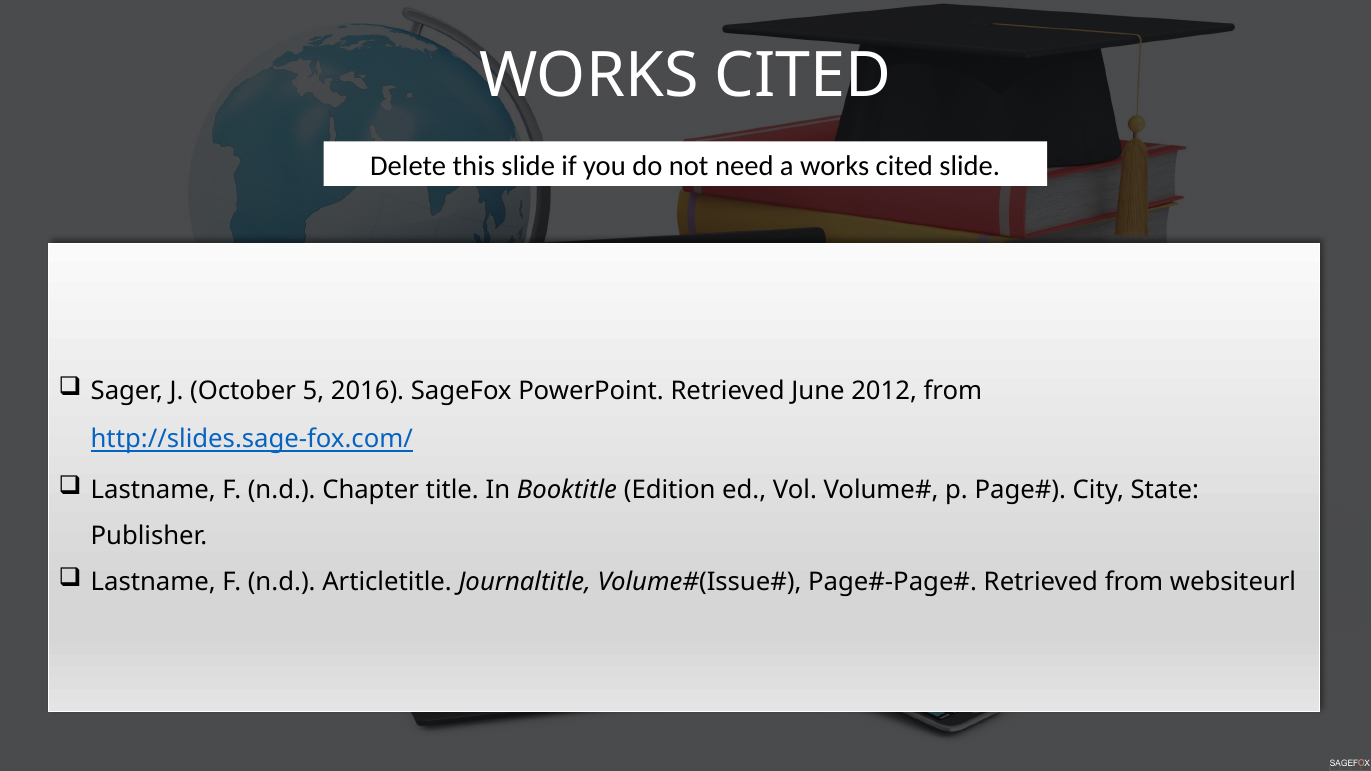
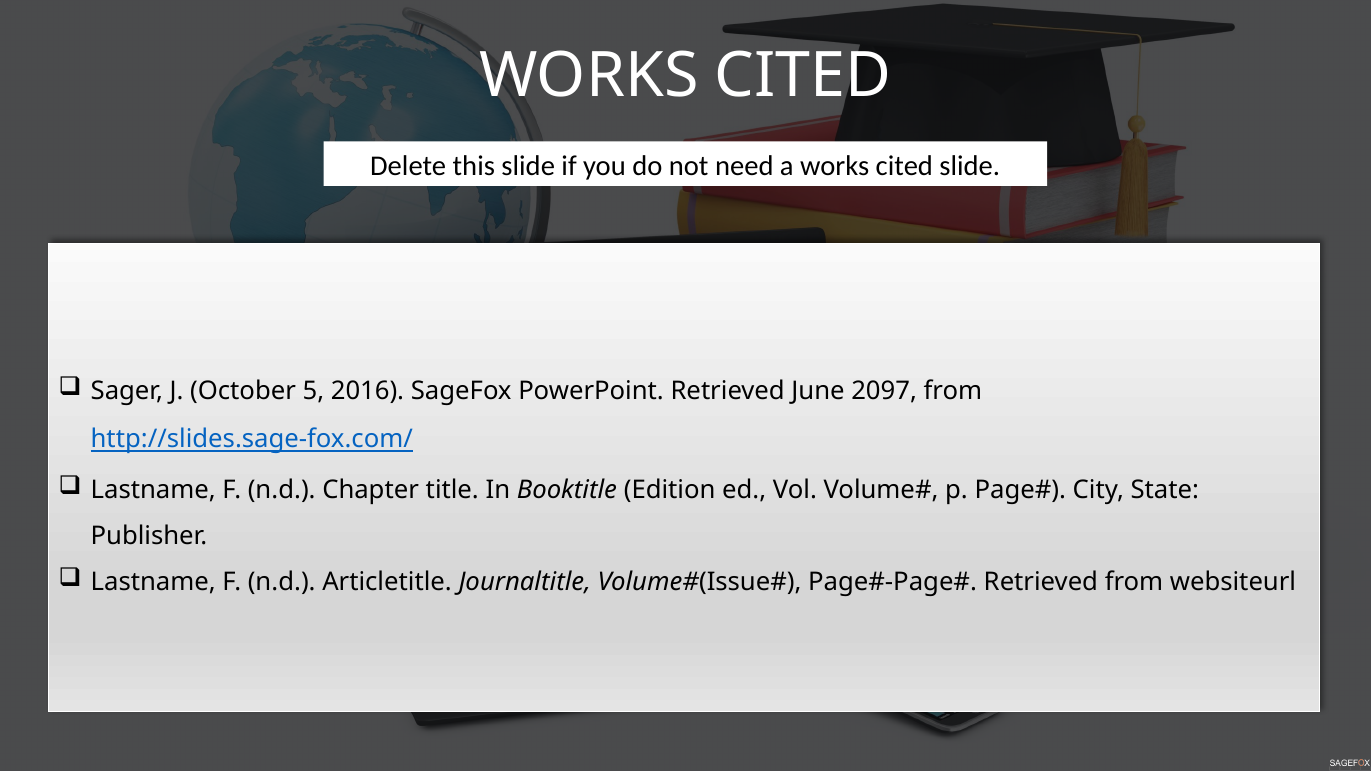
2012: 2012 -> 2097 (884, 391)
